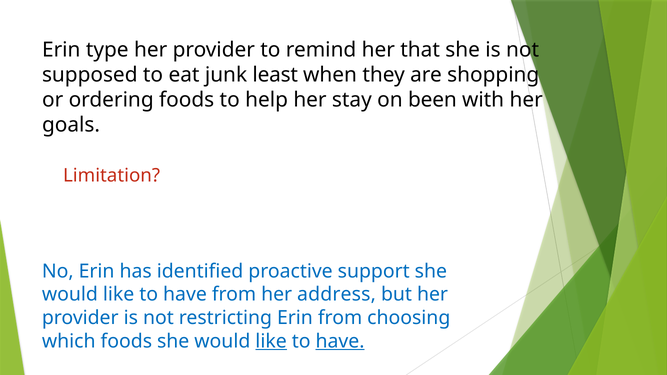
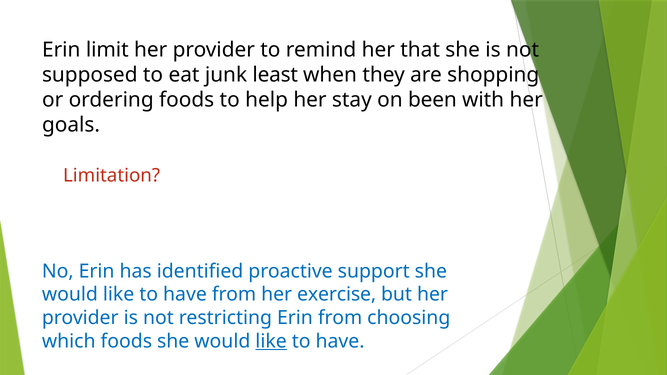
type: type -> limit (107, 50)
address: address -> exercise (337, 295)
have underline: present -> none (340, 341)
